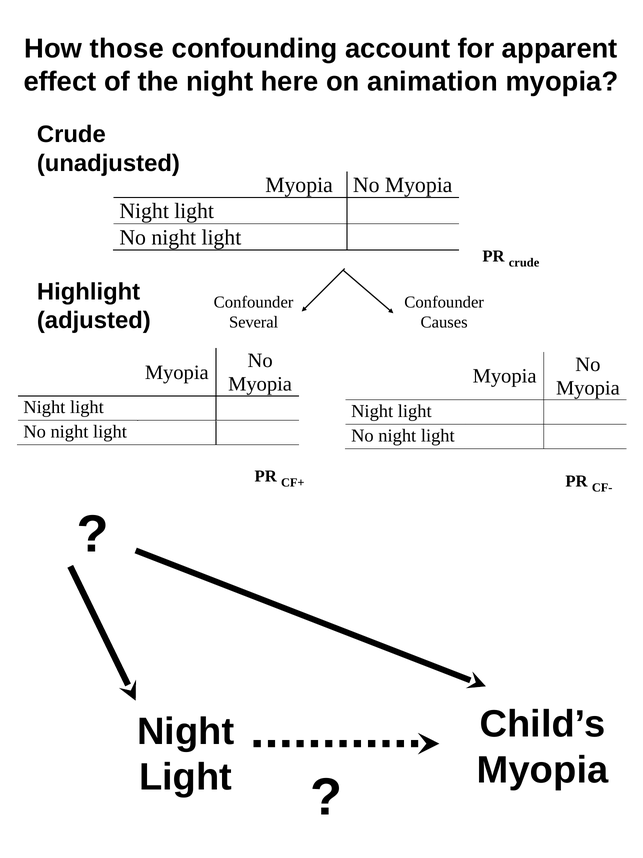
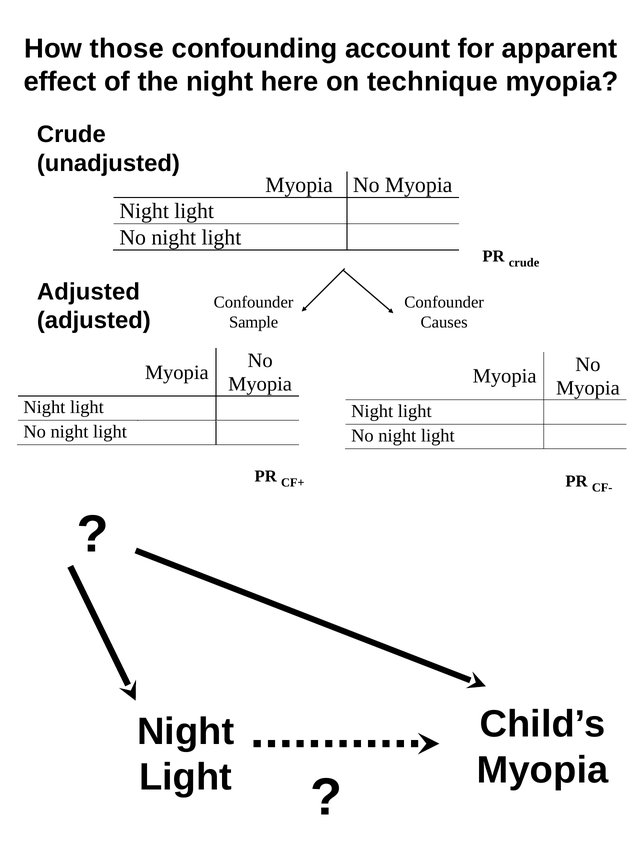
animation: animation -> technique (433, 81)
Highlight: Highlight -> Adjusted (89, 292)
Several: Several -> Sample (254, 322)
